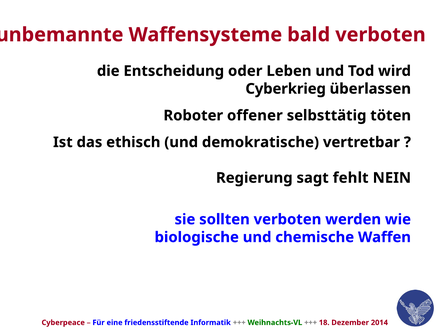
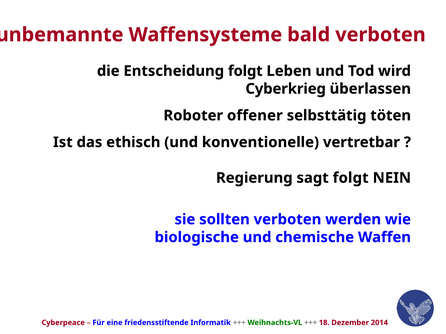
Entscheidung oder: oder -> folgt (245, 71)
demokratische: demokratische -> konventionelle (260, 142)
sagt fehlt: fehlt -> folgt (351, 178)
